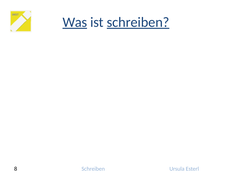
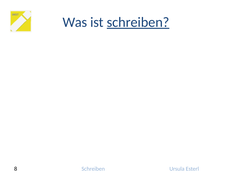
Was underline: present -> none (75, 22)
